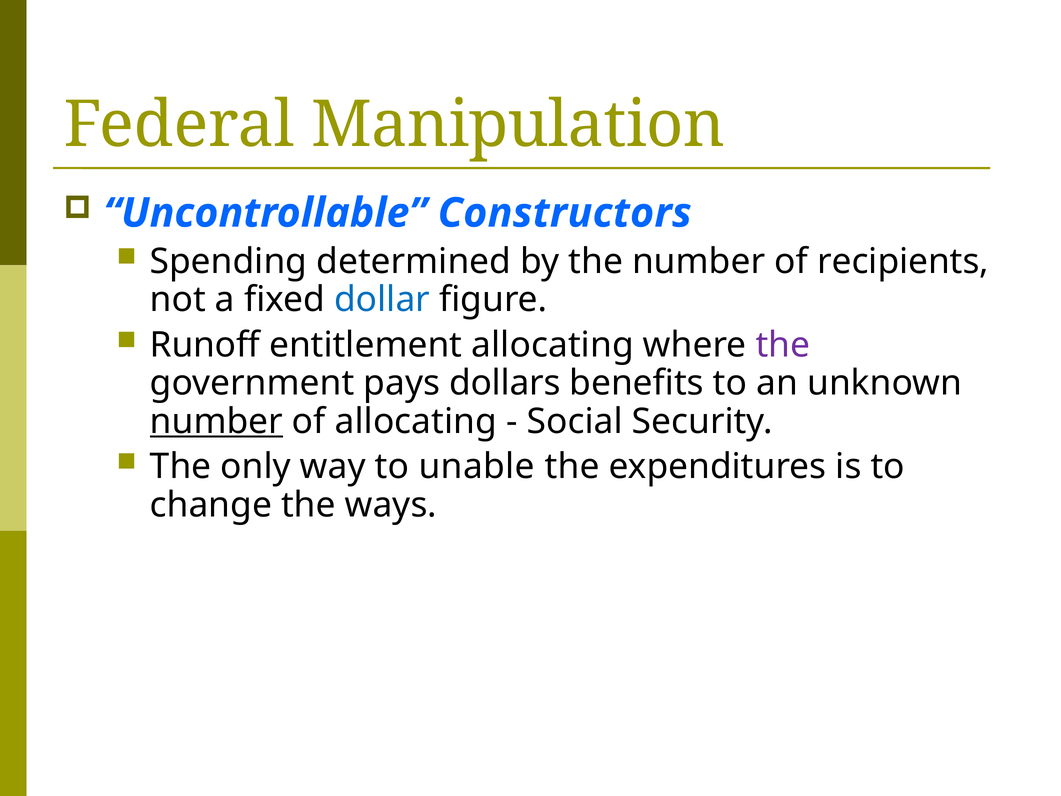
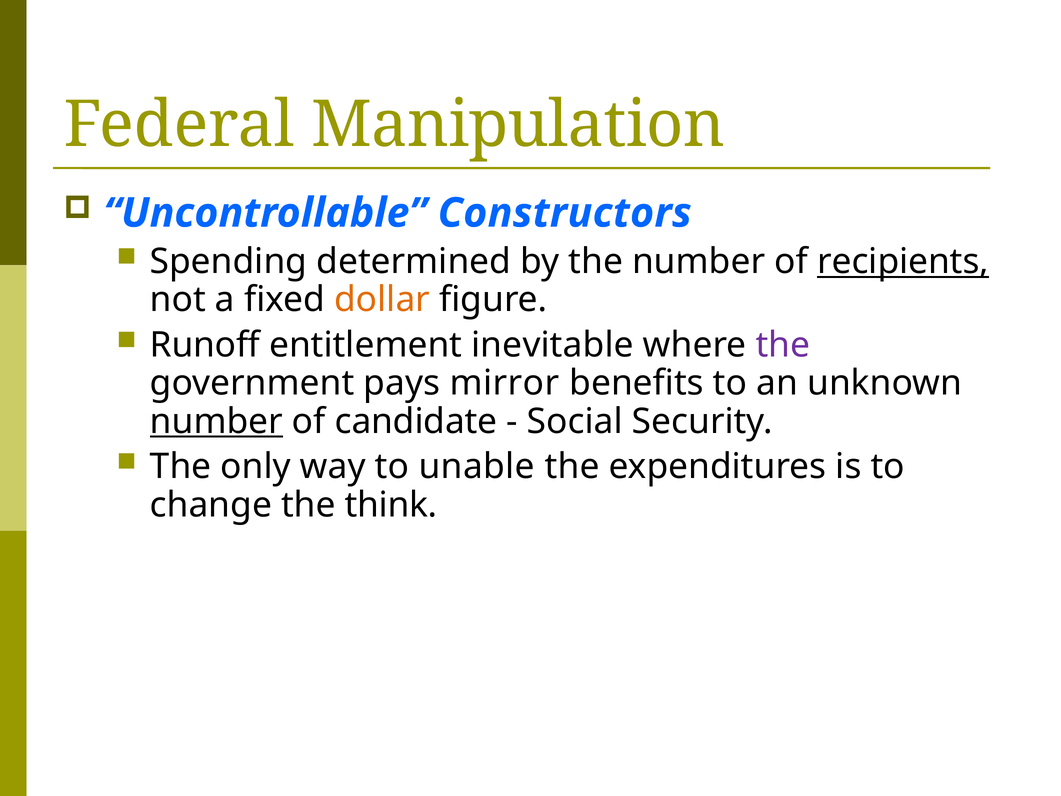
recipients underline: none -> present (903, 262)
dollar colour: blue -> orange (382, 300)
entitlement allocating: allocating -> inevitable (552, 345)
dollars: dollars -> mirror (505, 383)
of allocating: allocating -> candidate (416, 421)
ways: ways -> think (391, 505)
